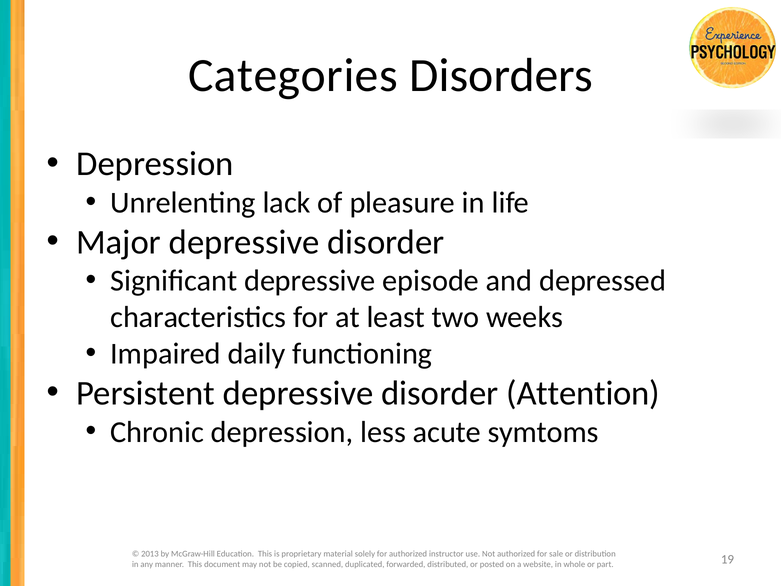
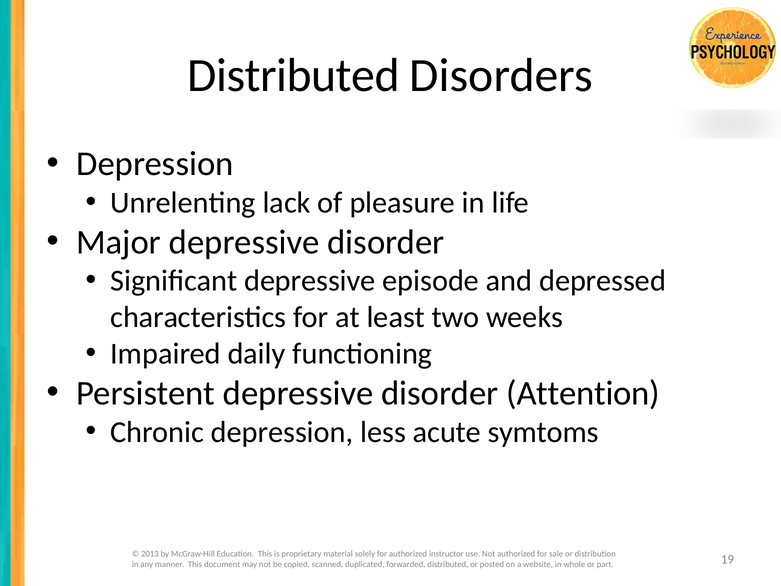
Categories: Categories -> Distributed (293, 76)
